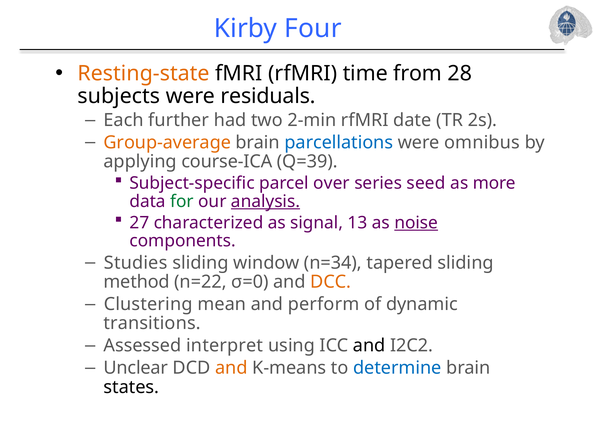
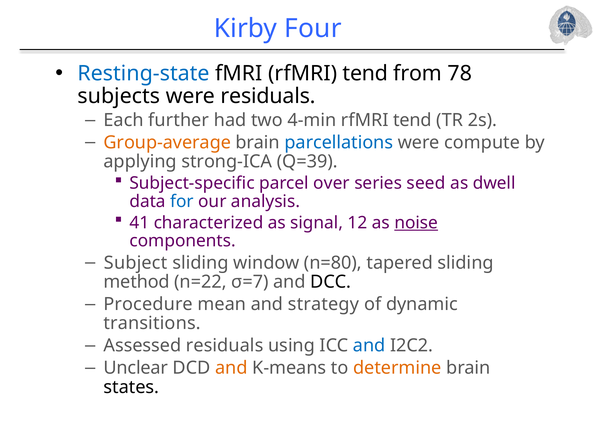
Resting-state colour: orange -> blue (144, 74)
fMRI rfMRI time: time -> tend (365, 74)
28: 28 -> 78 (460, 74)
2-min: 2-min -> 4-min (312, 120)
date: date -> tend (412, 120)
omnibus: omnibus -> compute (482, 142)
course-ICA: course-ICA -> strong-ICA (227, 162)
more: more -> dwell (494, 183)
for colour: green -> blue (182, 201)
analysis underline: present -> none (266, 201)
27: 27 -> 41 (139, 223)
13: 13 -> 12 (357, 223)
Studies: Studies -> Subject (136, 263)
n=34: n=34 -> n=80 (333, 263)
σ=0: σ=0 -> σ=7 (250, 282)
DCC colour: orange -> black (331, 282)
Clustering: Clustering -> Procedure (148, 304)
perform: perform -> strategy (324, 304)
Assessed interpret: interpret -> residuals (225, 345)
and colour: black -> blue (369, 345)
determine colour: blue -> orange (397, 368)
